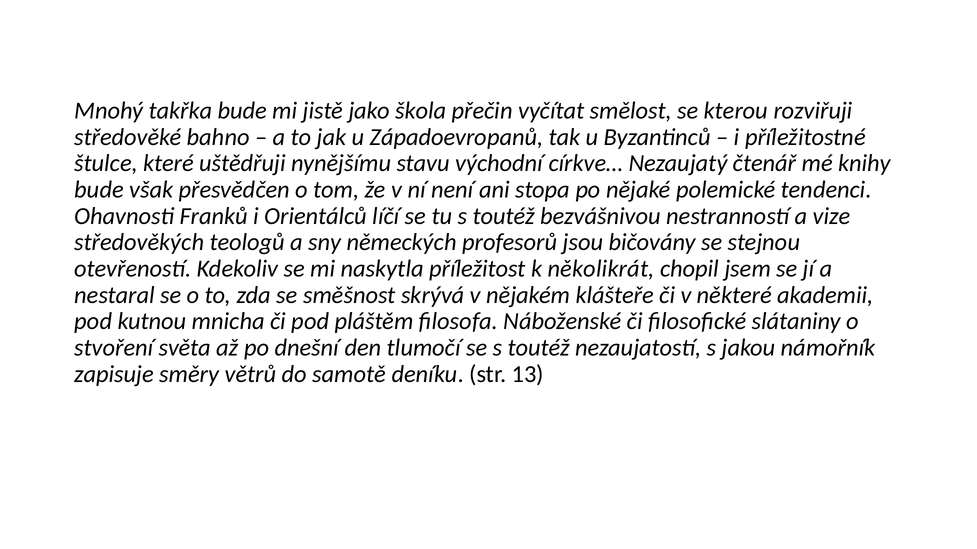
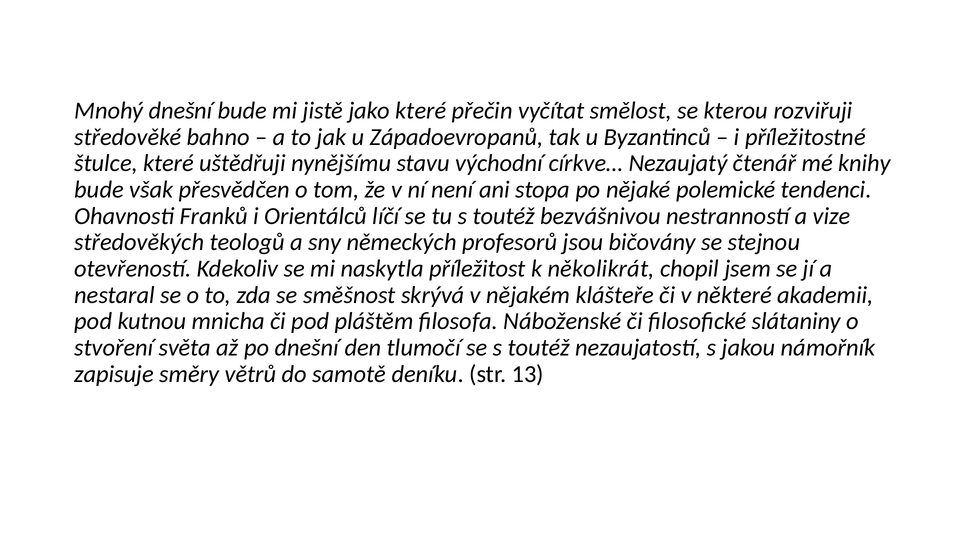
Mnohý takřka: takřka -> dnešní (181, 111)
jako škola: škola -> které (421, 111)
